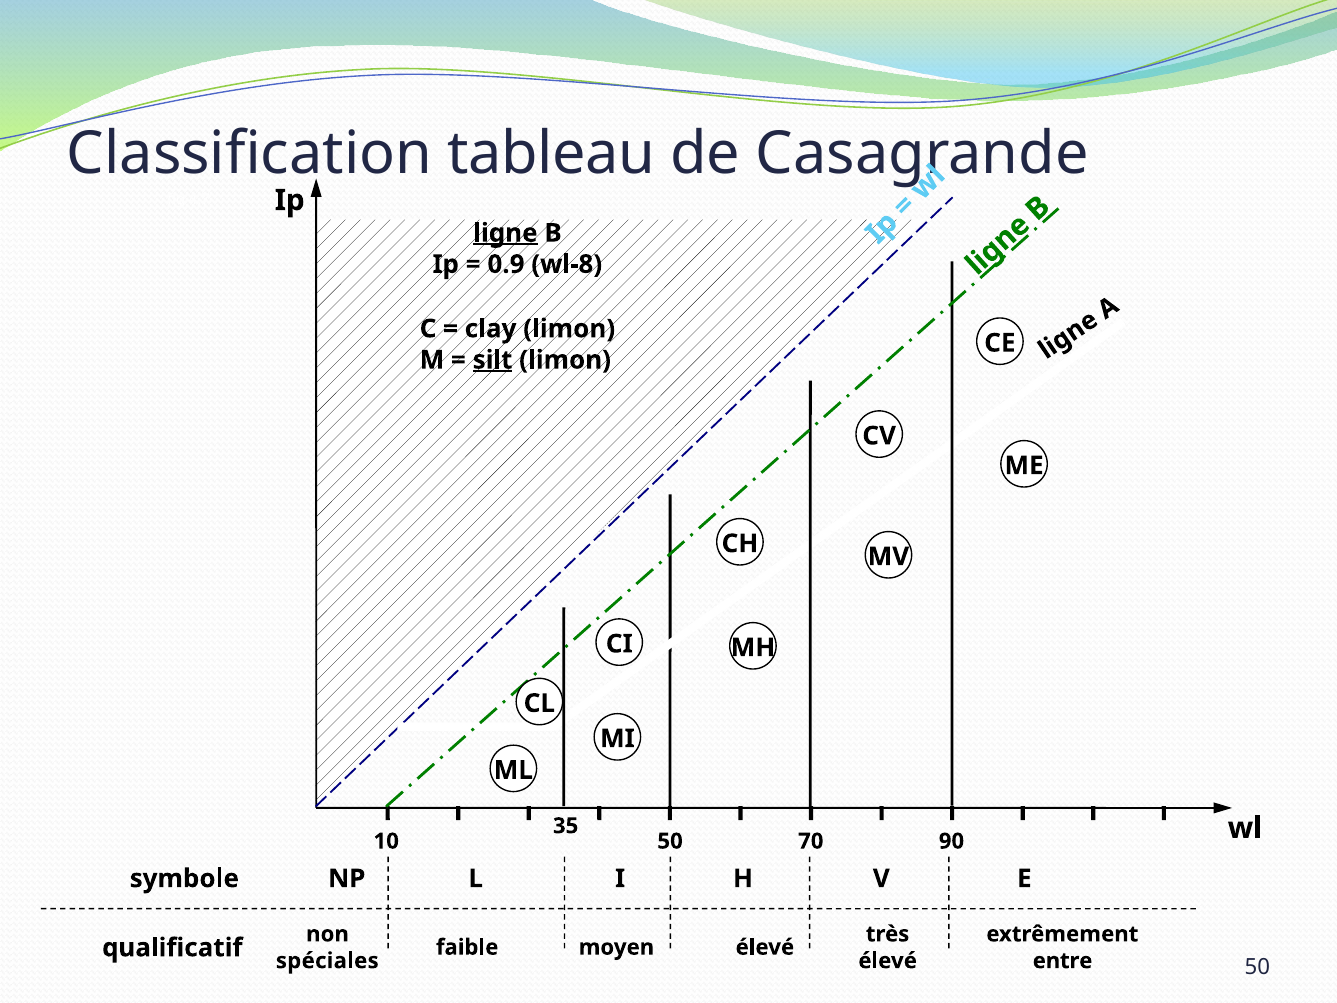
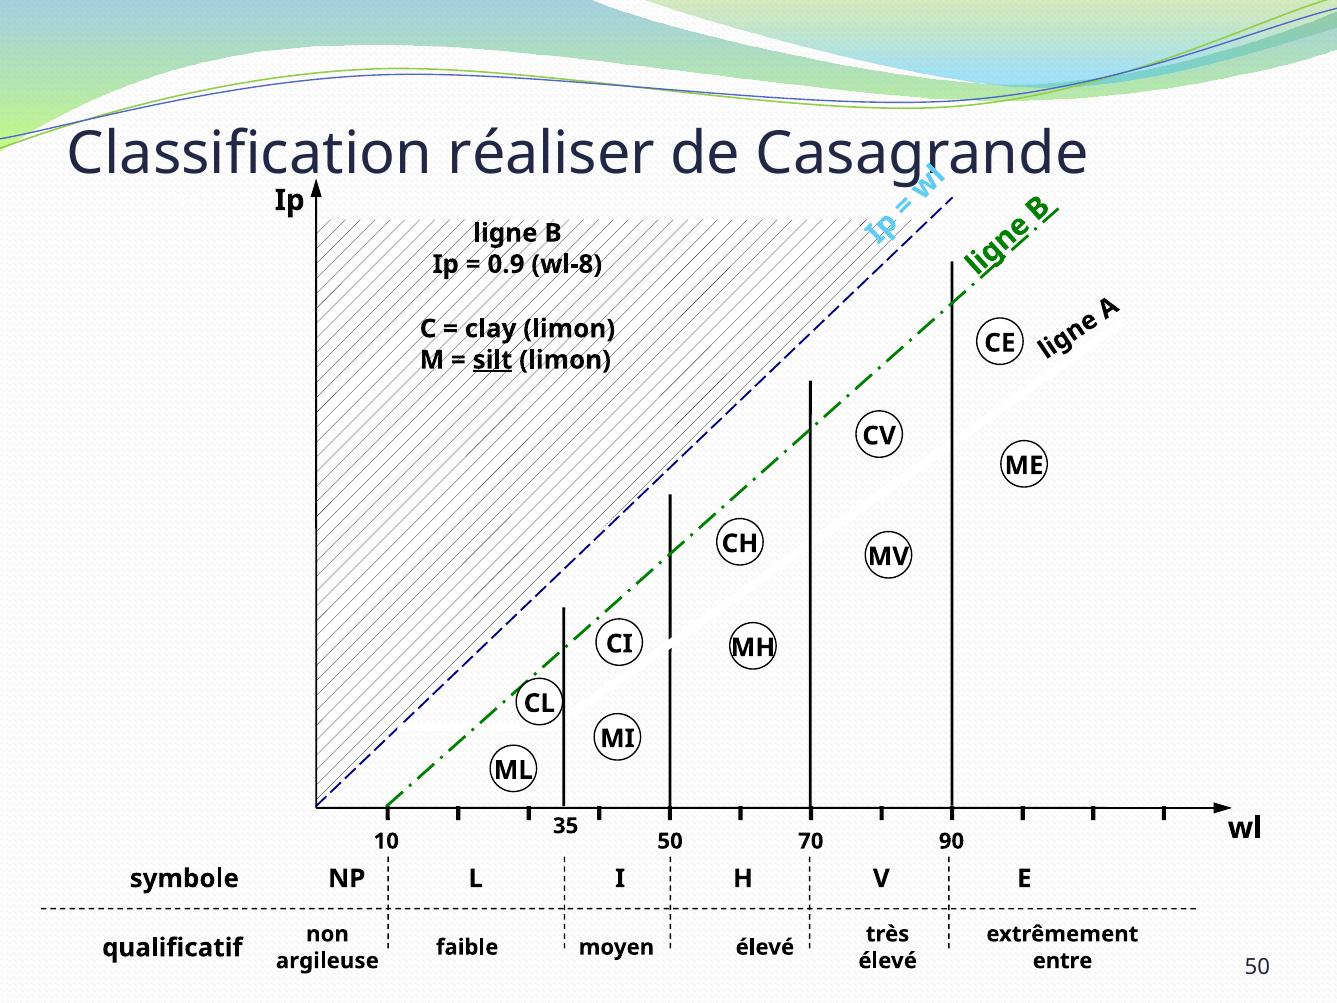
tableau: tableau -> réaliser (551, 154)
ligne underline: present -> none (505, 233)
spéciales: spéciales -> argileuse (327, 961)
